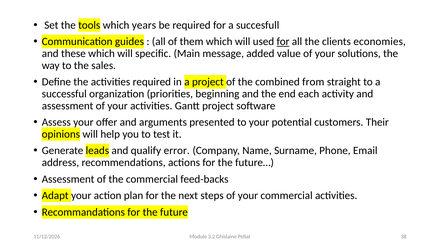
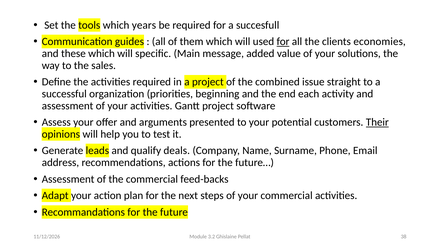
from: from -> issue (313, 82)
Their underline: none -> present (377, 122)
error: error -> deals (177, 150)
